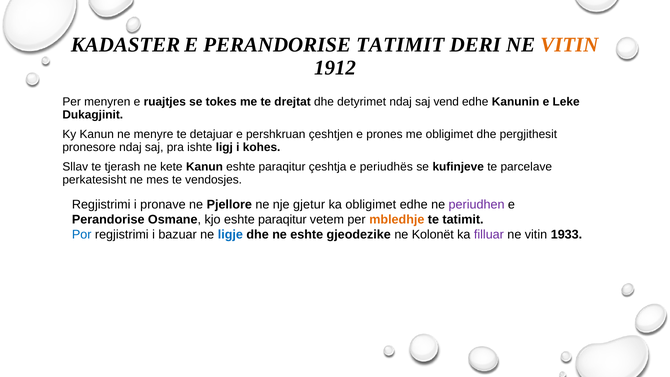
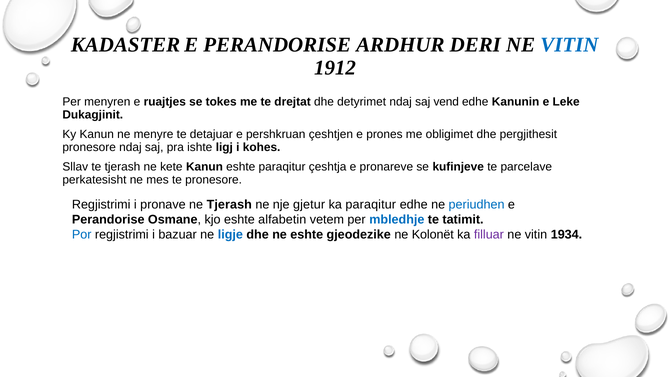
PERANDORISE TATIMIT: TATIMIT -> ARDHUR (400, 45)
VITIN colour: orange -> blue (569, 45)
periudhës: periudhës -> pronareve (386, 167)
te vendosjes: vendosjes -> pronesore (214, 180)
ne Pjellore: Pjellore -> Tjerash (229, 205)
ka obligimet: obligimet -> paraqitur (371, 205)
periudhen colour: purple -> blue (477, 205)
kjo eshte paraqitur: paraqitur -> alfabetin (282, 220)
mbledhje colour: orange -> blue (397, 220)
1933: 1933 -> 1934 (566, 235)
